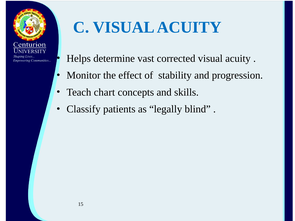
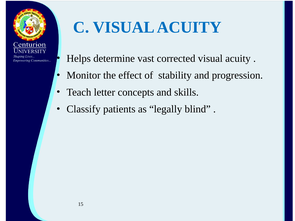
chart: chart -> letter (104, 92)
